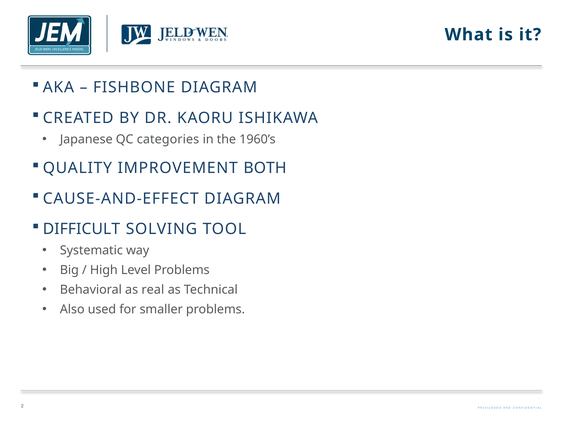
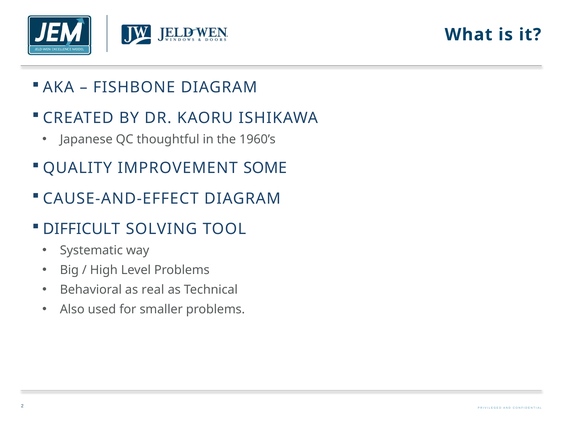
categories: categories -> thoughtful (168, 139)
BOTH: BOTH -> SOME (265, 168)
